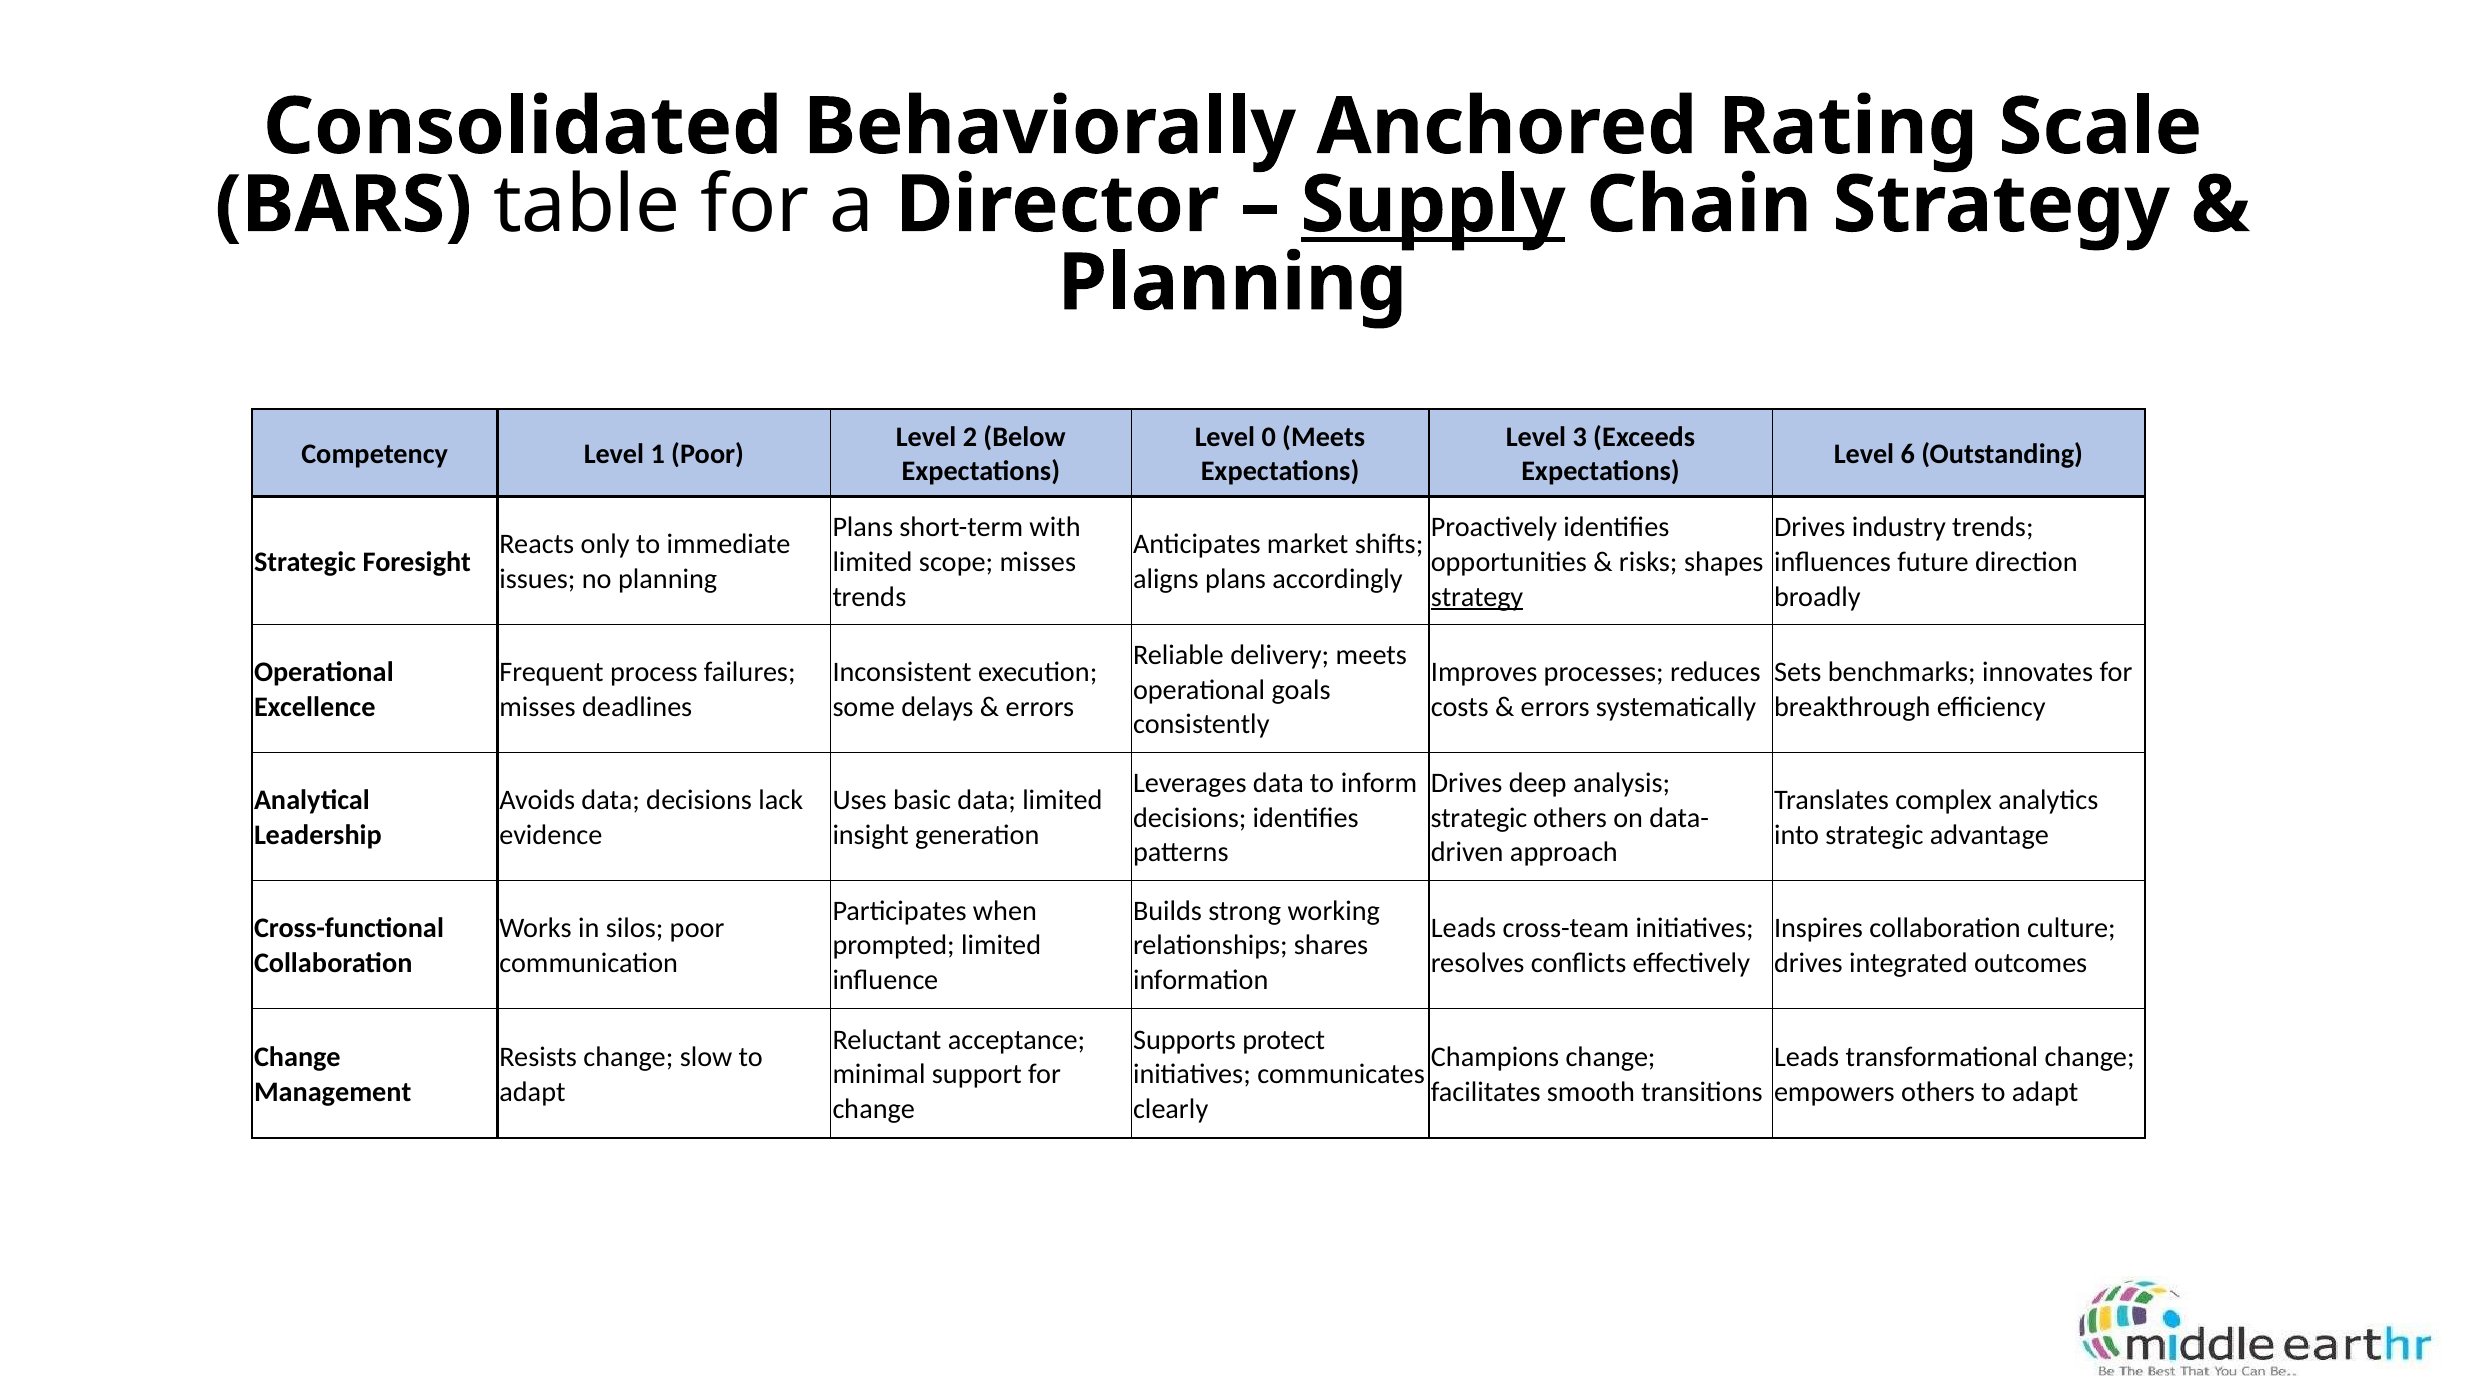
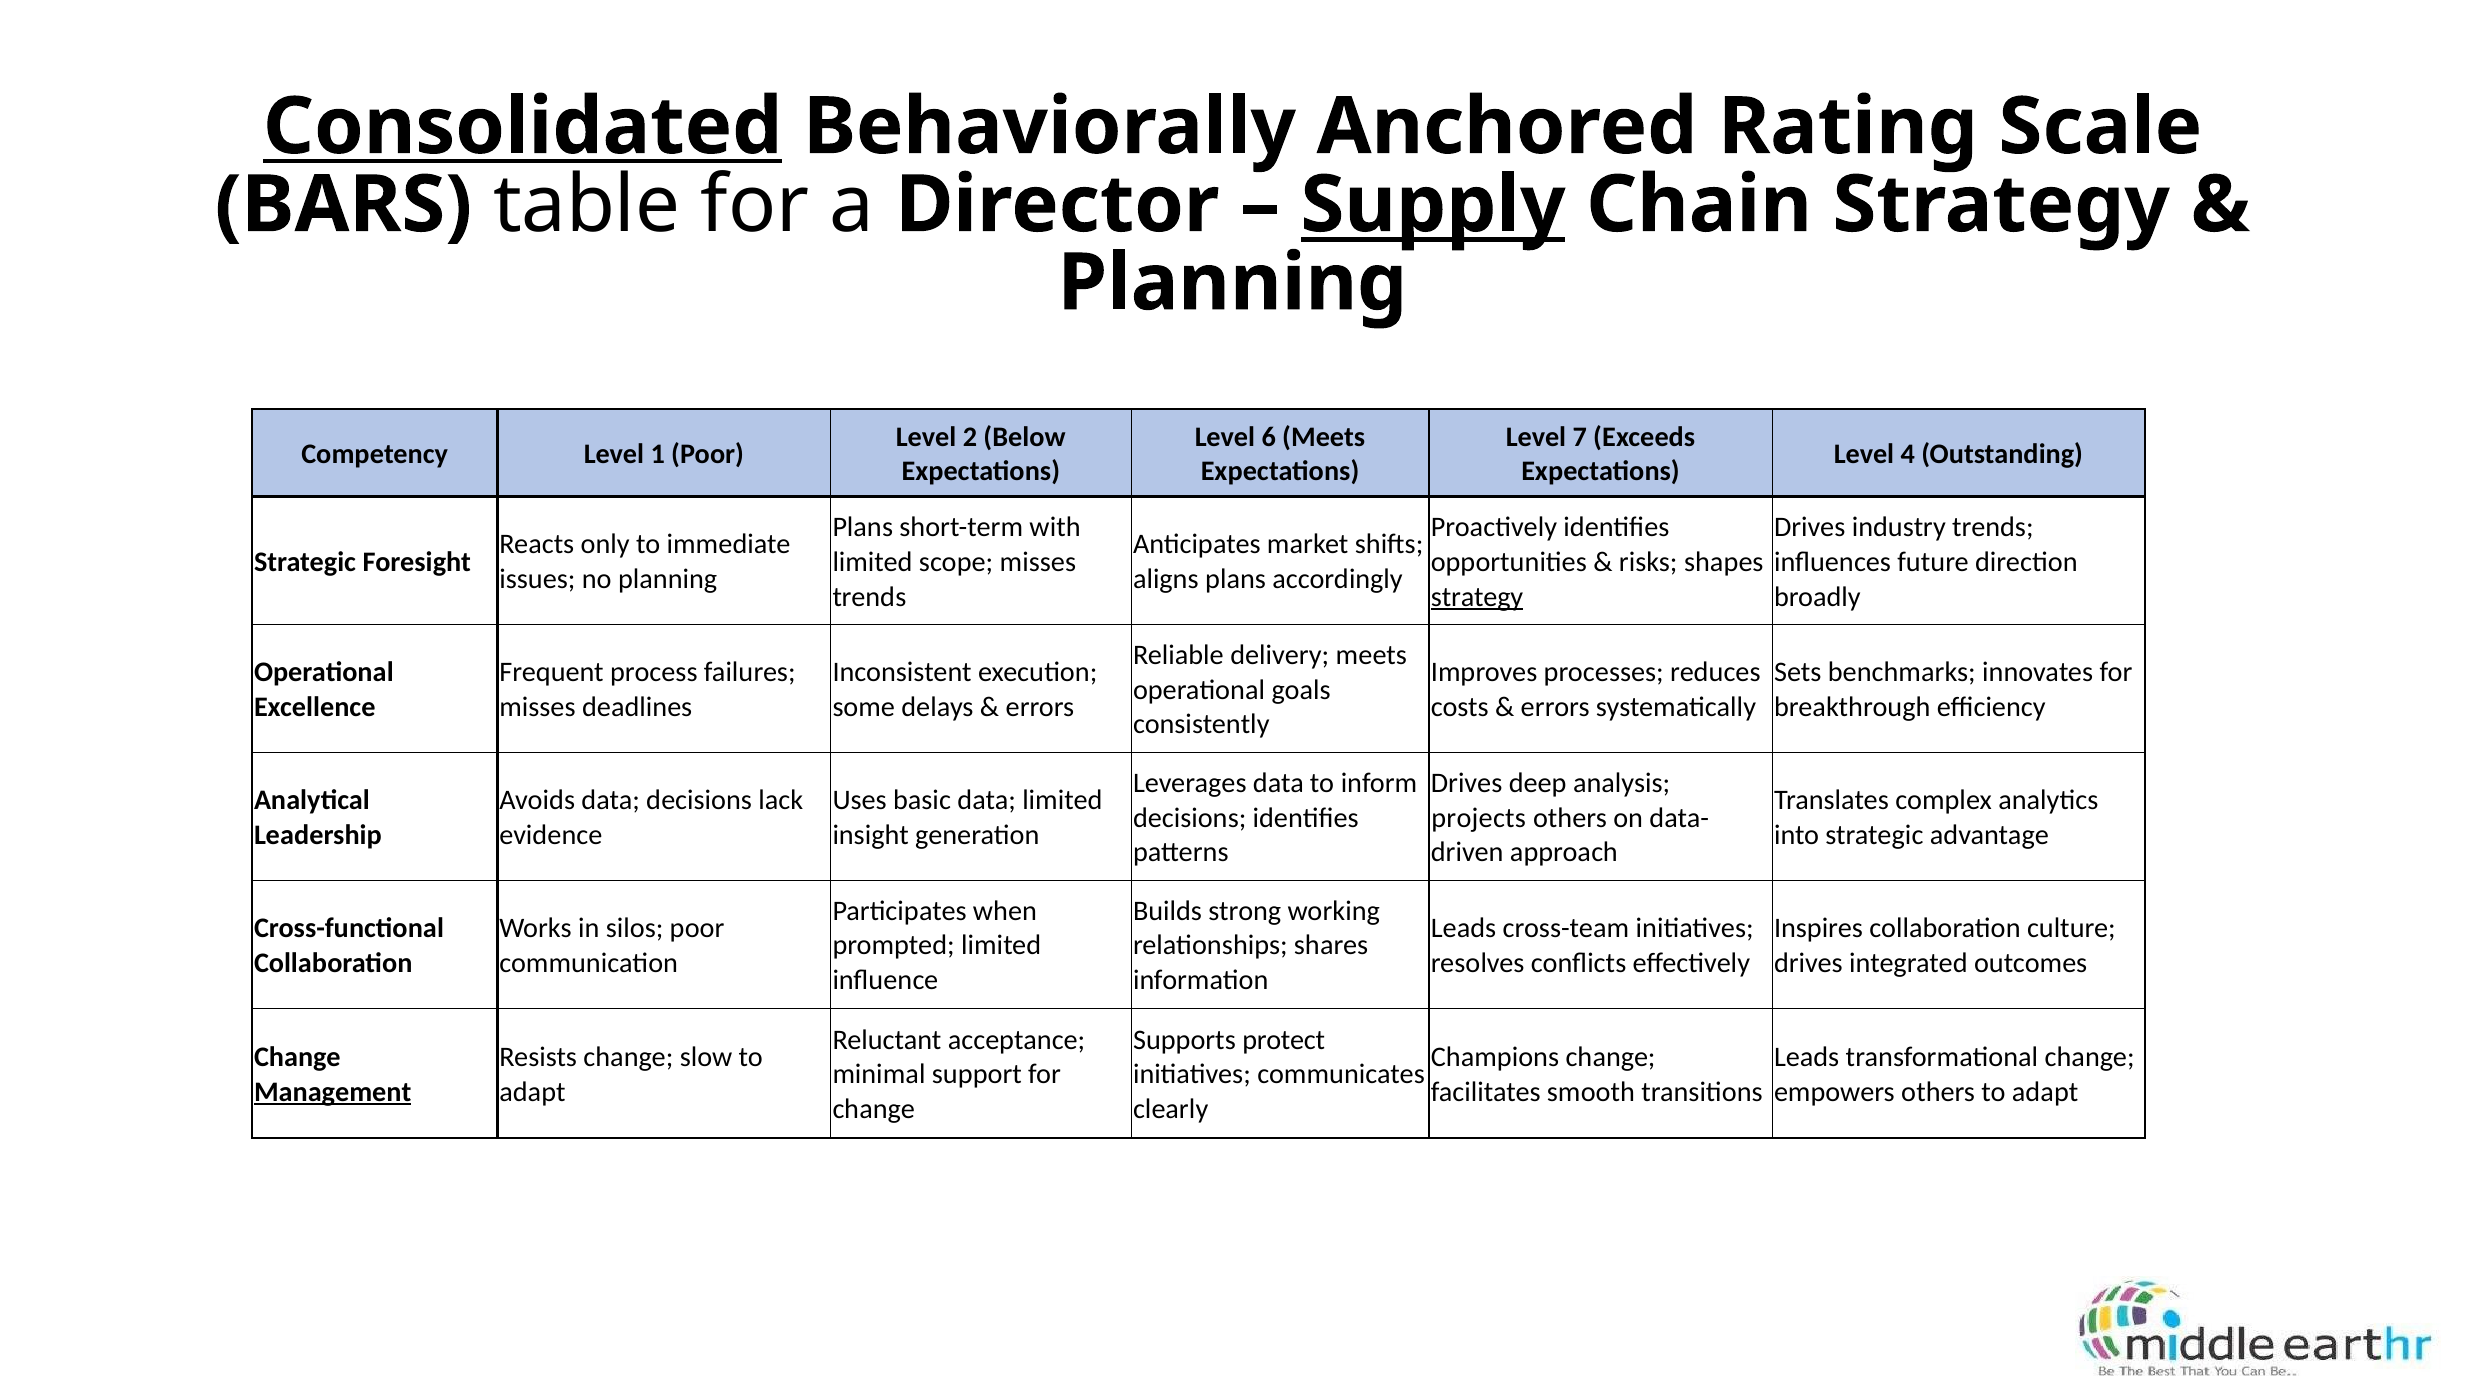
Consolidated underline: none -> present (523, 127)
0: 0 -> 6 (1269, 437)
3: 3 -> 7 (1580, 437)
6: 6 -> 4 (1908, 454)
strategic: strategic -> projects (1479, 817)
Management underline: none -> present (333, 1092)
